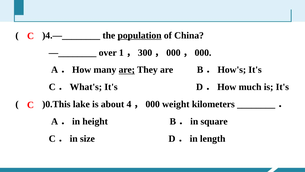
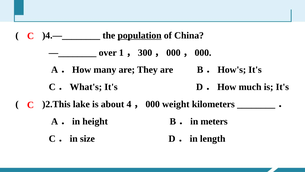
are underline: present -> none (127, 70)
)0.This: )0.This -> )2.This (56, 104)
square: square -> meters (214, 121)
